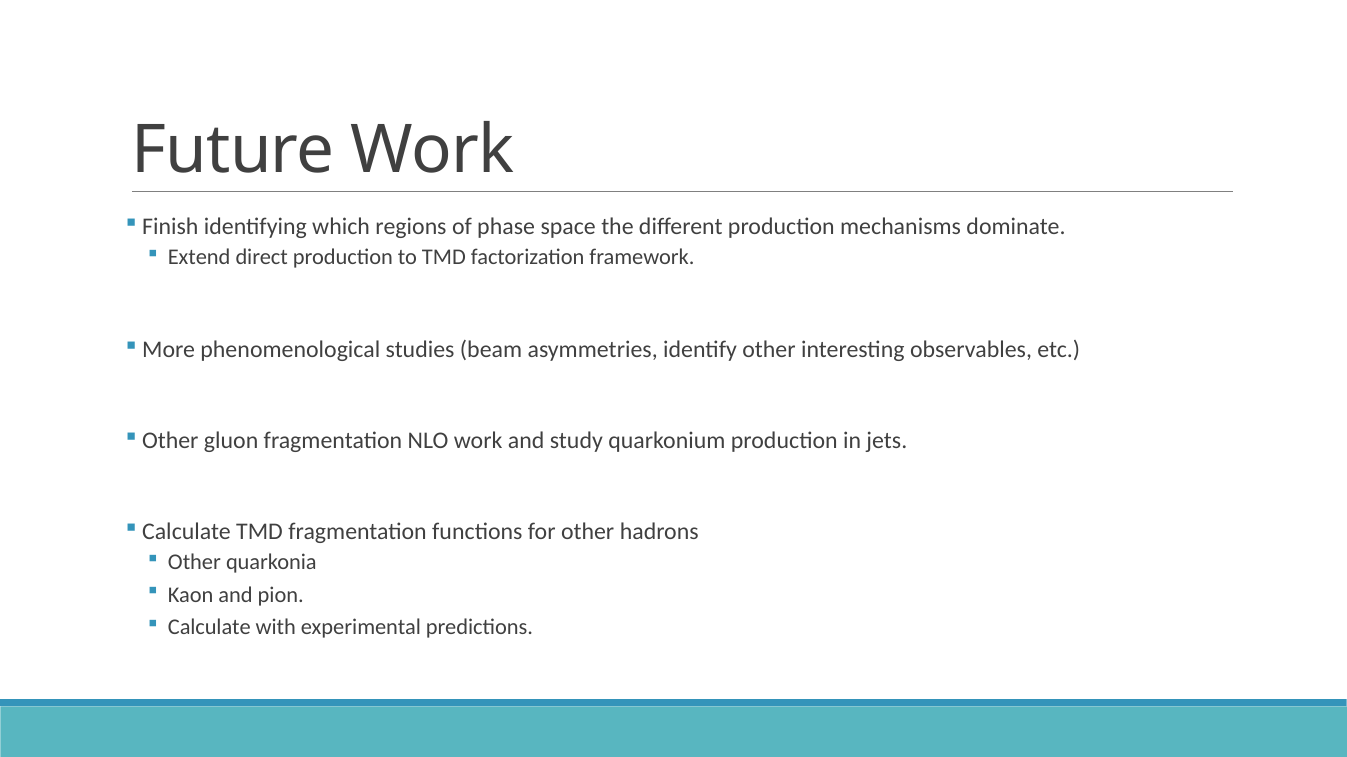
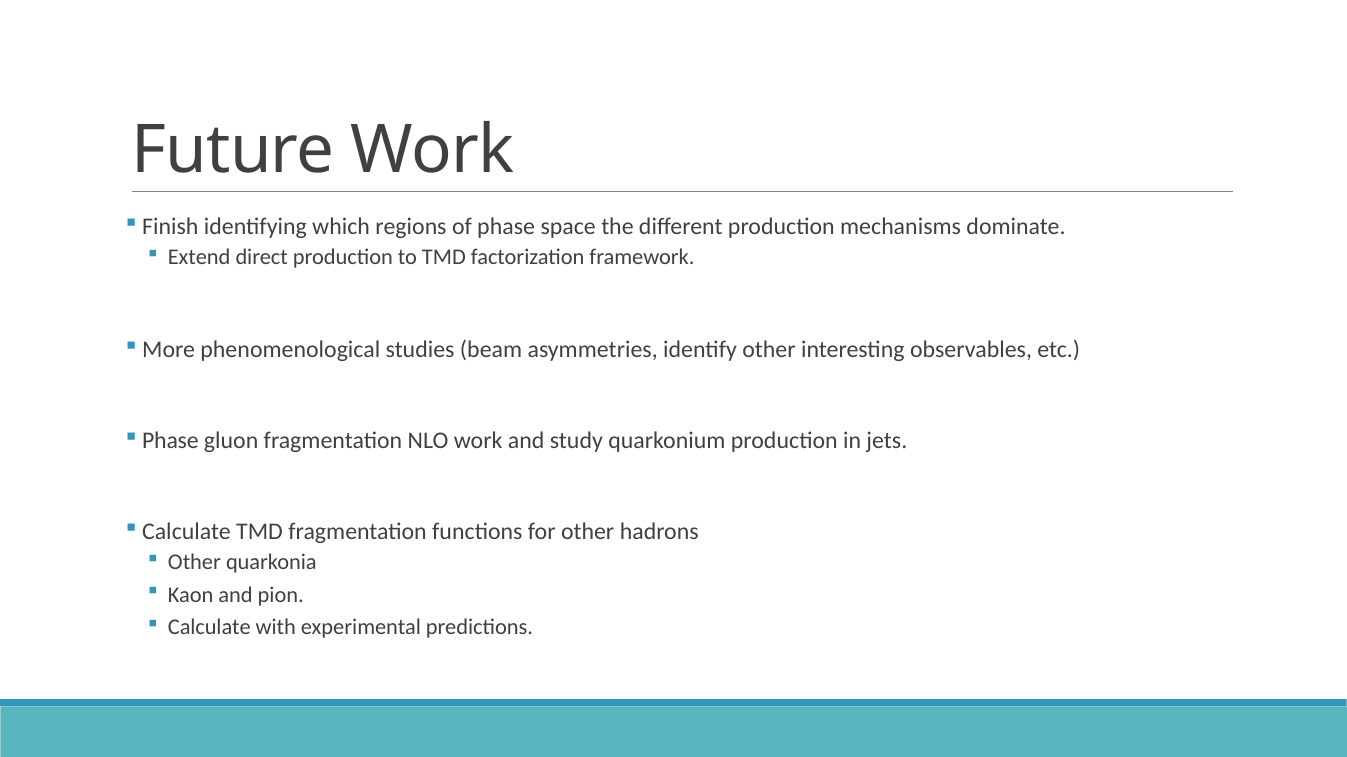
Other: Other -> Phase (170, 441)
